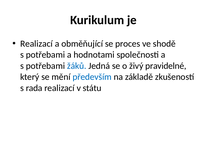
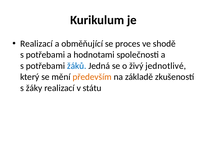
pravidelné: pravidelné -> jednotlivé (166, 66)
především colour: blue -> orange (92, 77)
rada: rada -> žáky (34, 88)
